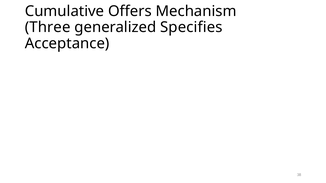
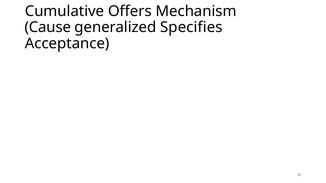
Three: Three -> Cause (48, 27)
